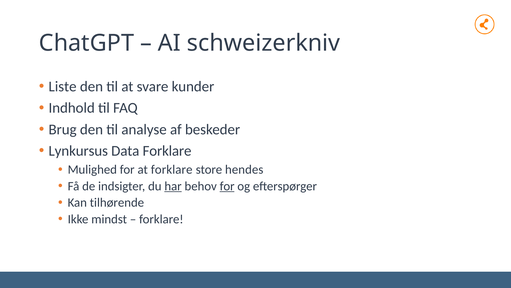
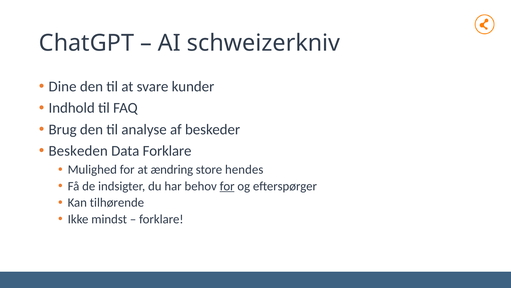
Liste: Liste -> Dine (63, 86)
Lynkursus: Lynkursus -> Beskeden (78, 151)
at forklare: forklare -> ændring (172, 169)
har underline: present -> none (173, 186)
